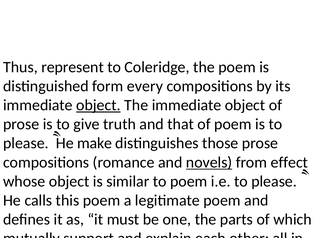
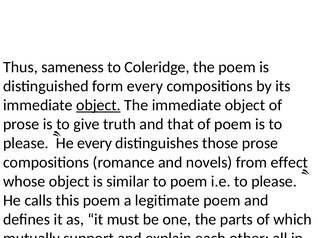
represent: represent -> sameness (73, 67)
He make: make -> every (95, 144)
novels underline: present -> none (209, 163)
